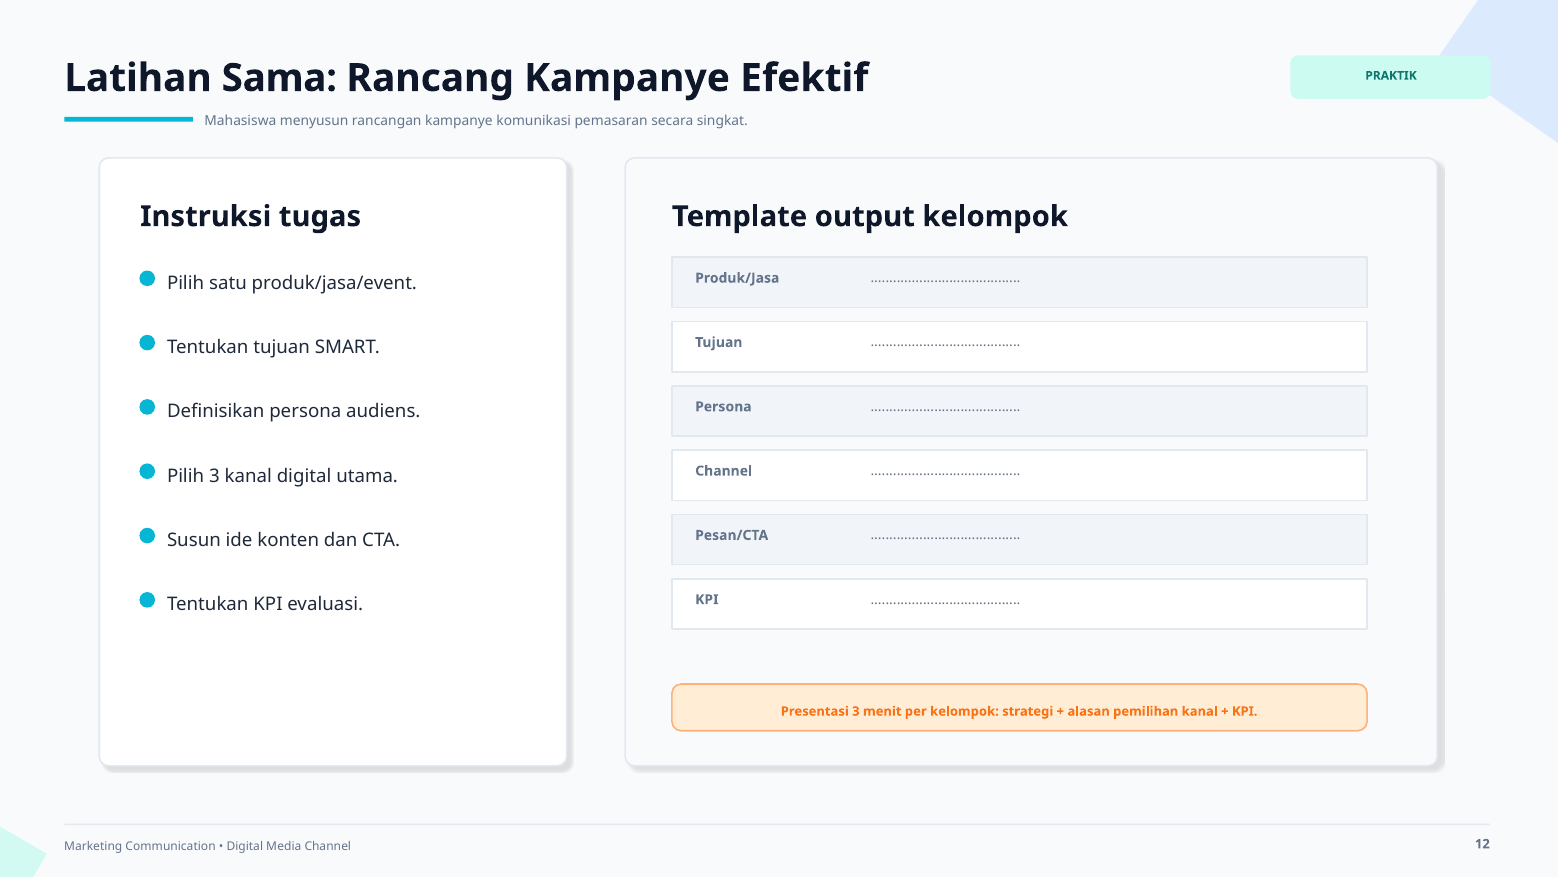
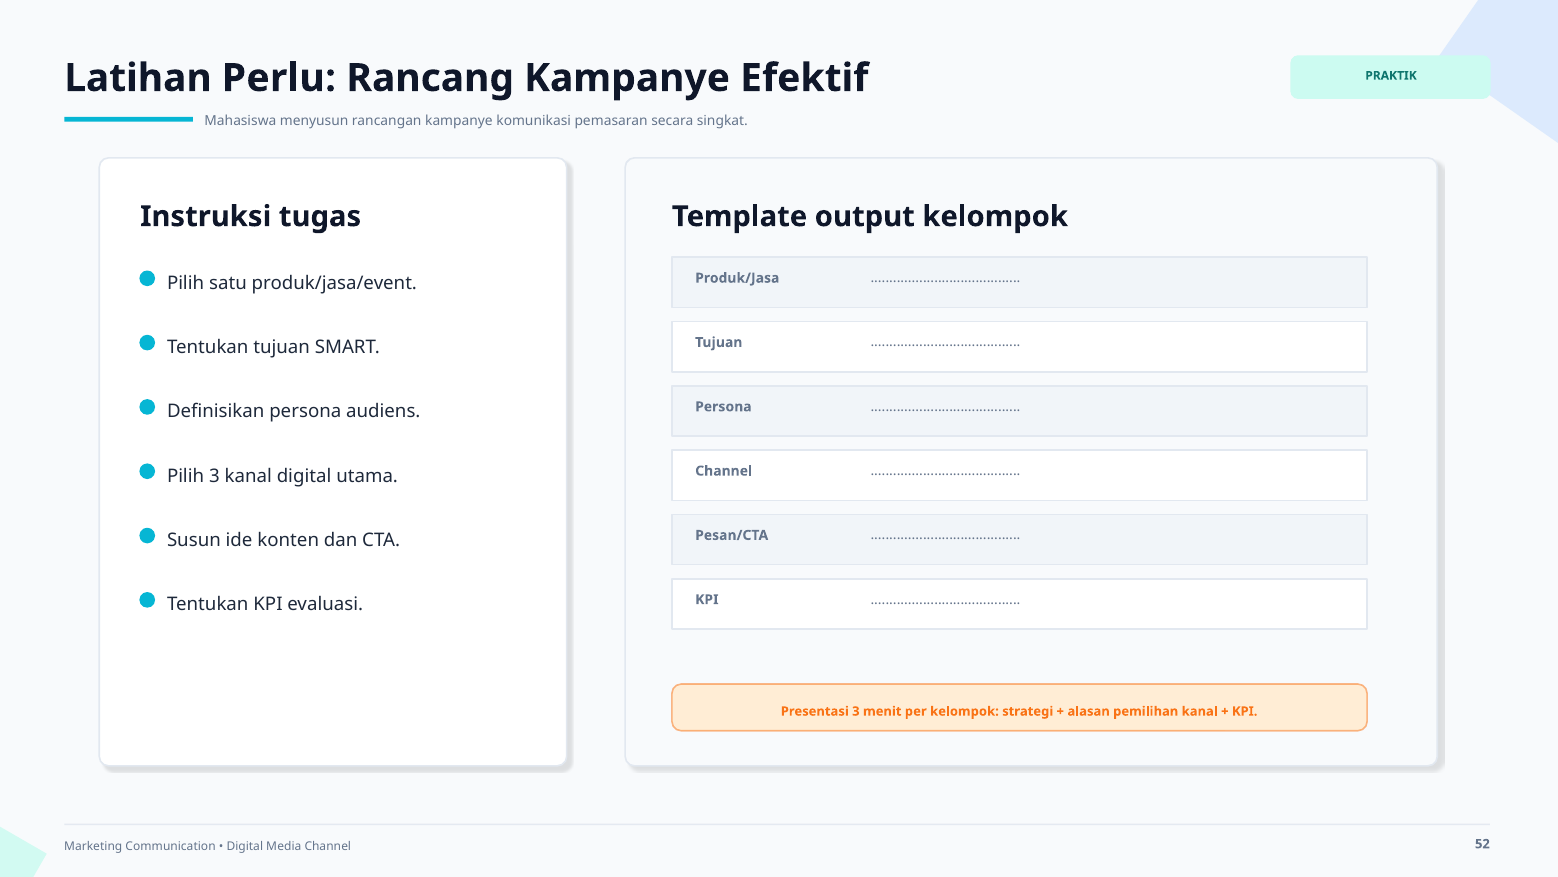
Sama: Sama -> Perlu (279, 78)
12: 12 -> 52 (1482, 843)
